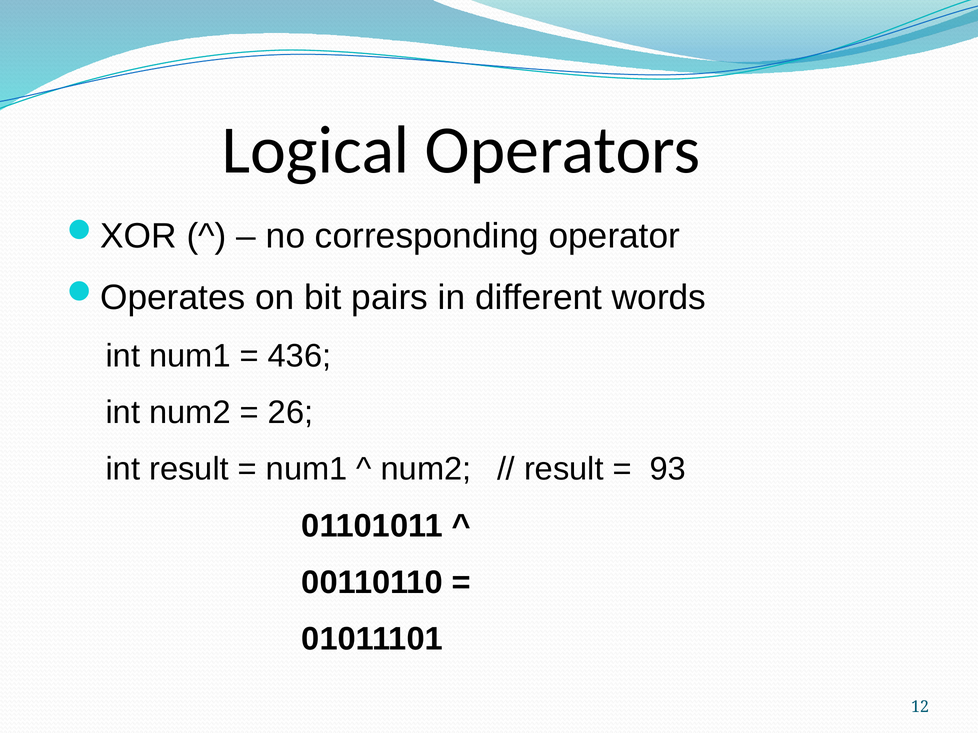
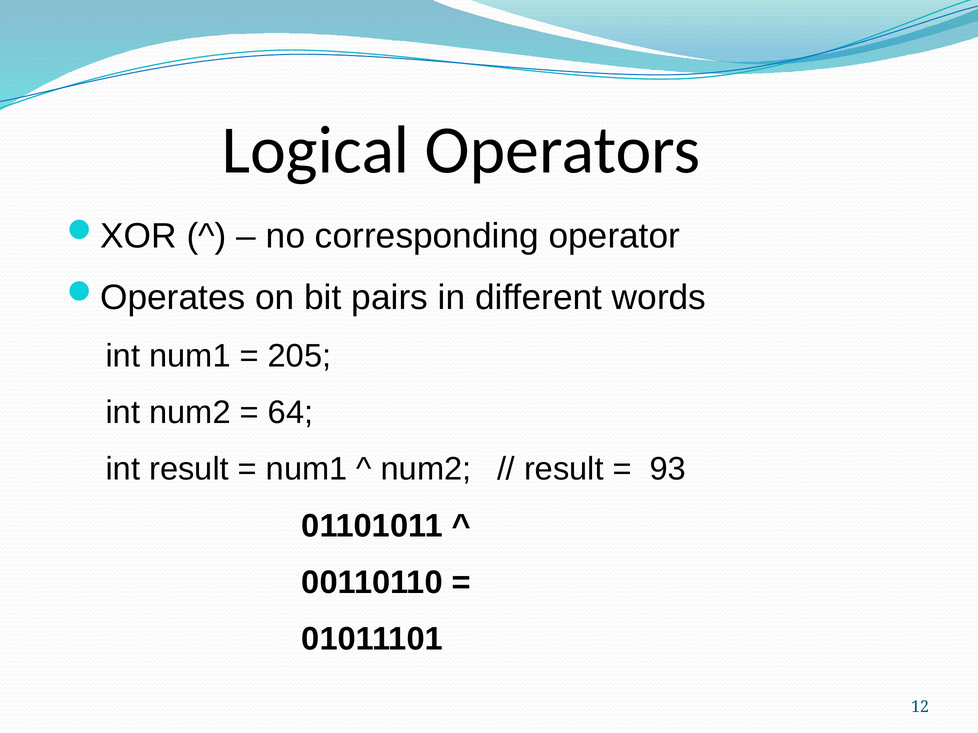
436: 436 -> 205 (300, 356)
26: 26 -> 64 (291, 413)
